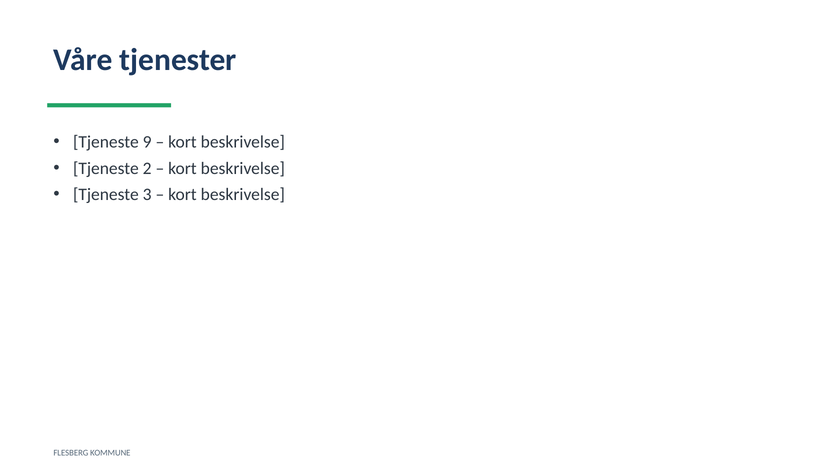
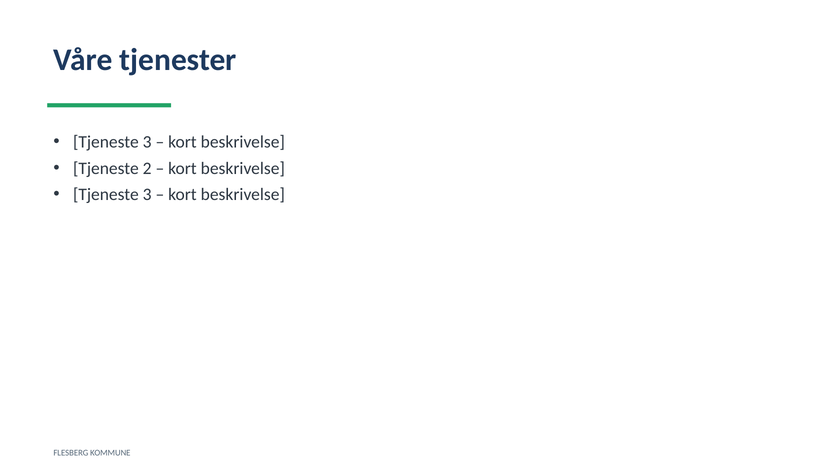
9: 9 -> 3 (147, 142)
